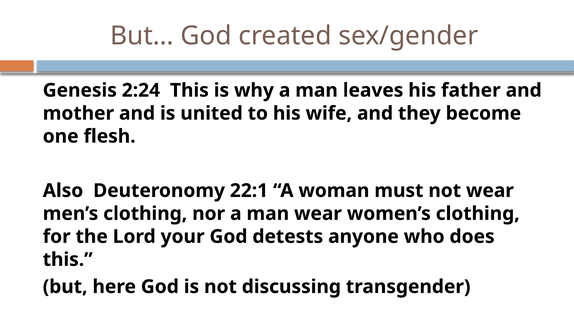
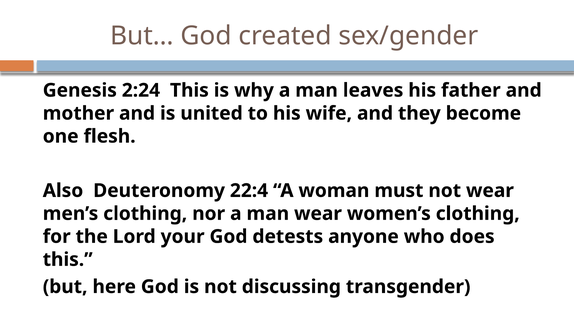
22:1: 22:1 -> 22:4 (249, 191)
